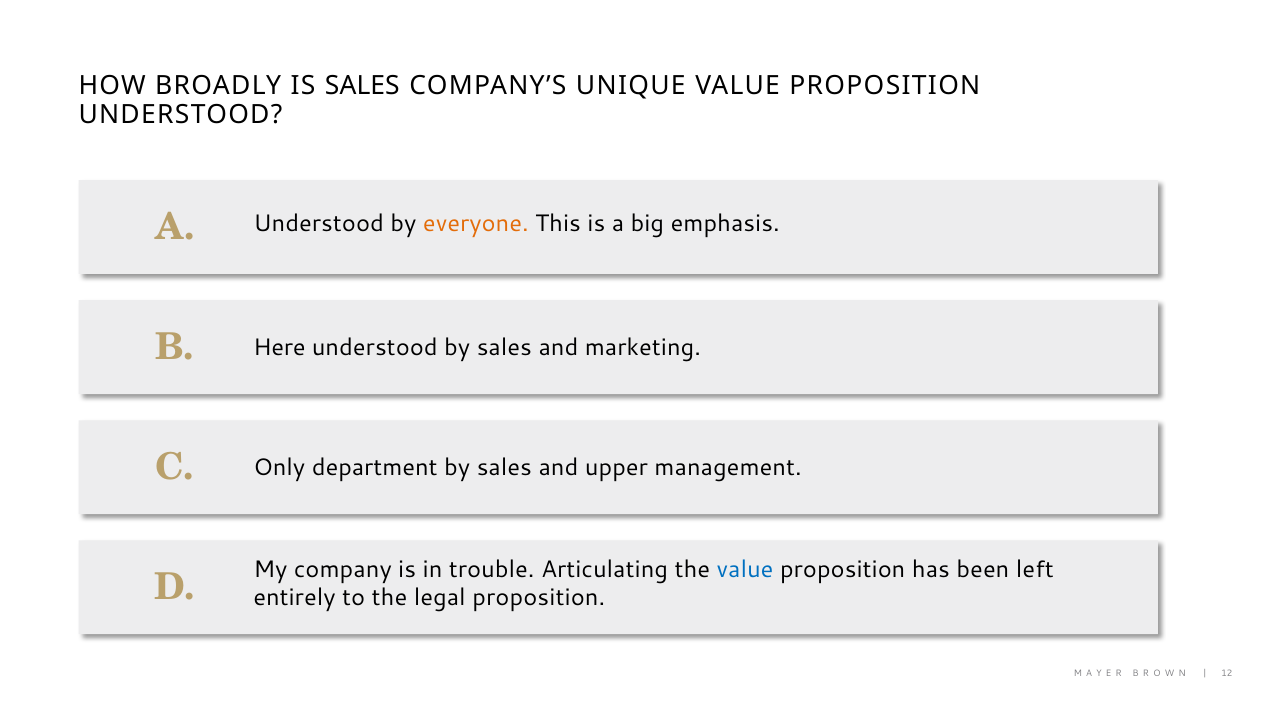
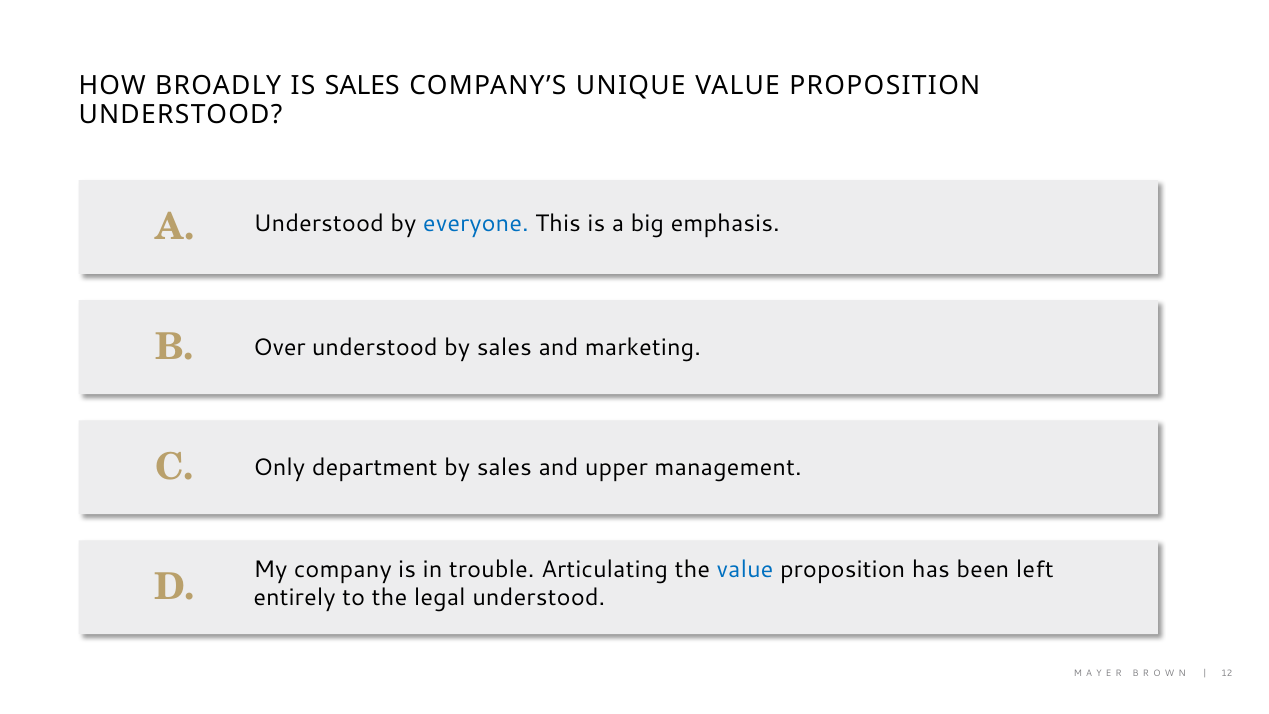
everyone colour: orange -> blue (476, 224)
Here: Here -> Over (279, 348)
legal proposition: proposition -> understood (539, 598)
